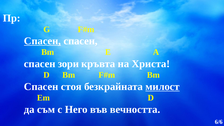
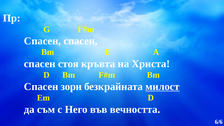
Спасен underline: present -> none (42, 41)
зори: зори -> стоя (68, 64)
стоя: стоя -> зори (71, 87)
